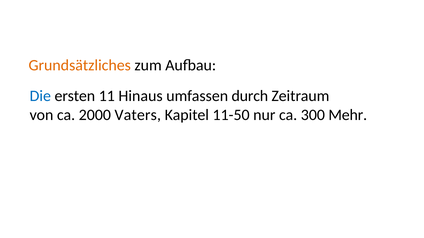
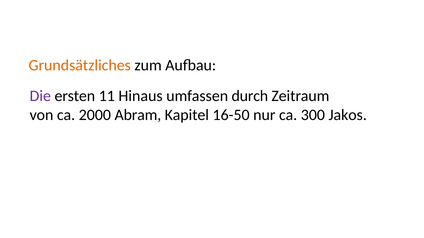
Die colour: blue -> purple (40, 96)
Vaters: Vaters -> Abram (138, 115)
11-50: 11-50 -> 16-50 (231, 115)
Mehr: Mehr -> Jakos (348, 115)
